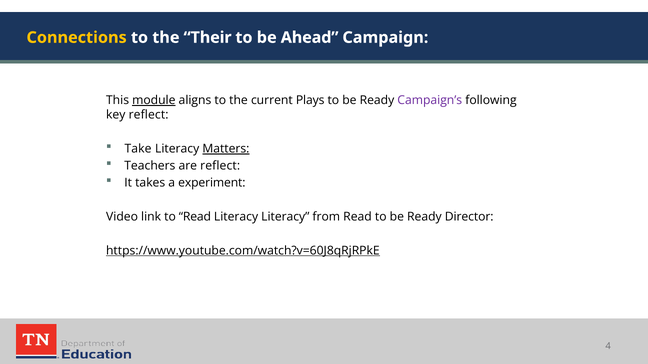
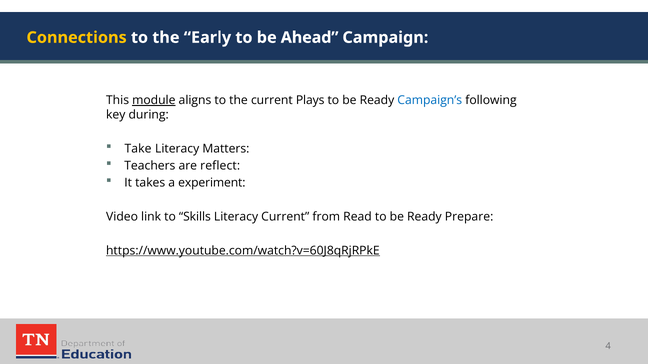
Their: Their -> Early (207, 38)
Campaign’s colour: purple -> blue (430, 100)
key reflect: reflect -> during (149, 115)
Matters underline: present -> none (226, 149)
to Read: Read -> Skills (195, 217)
Literacy Literacy: Literacy -> Current (285, 217)
Director: Director -> Prepare (469, 217)
